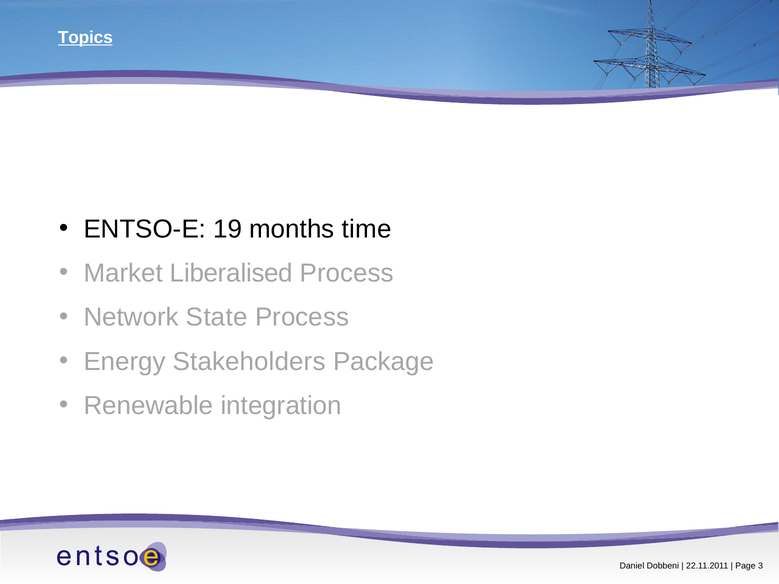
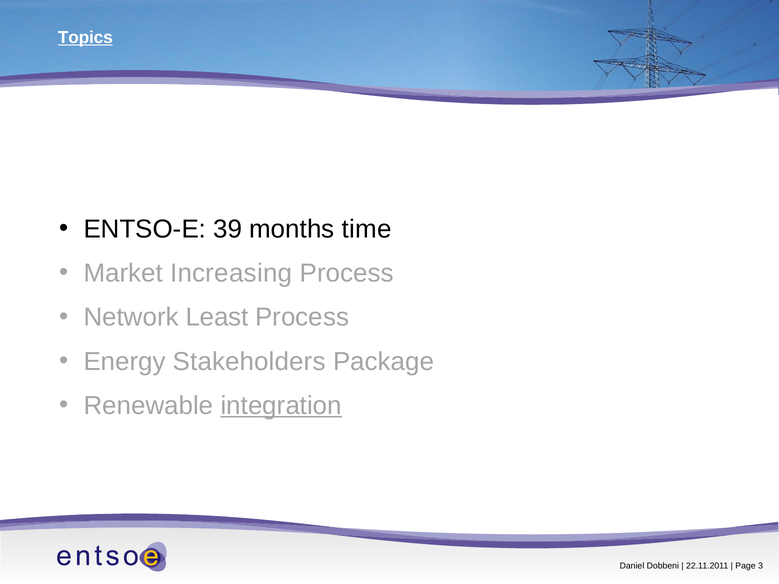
19: 19 -> 39 (228, 229)
Liberalised: Liberalised -> Increasing (231, 273)
State: State -> Least (217, 318)
integration underline: none -> present (281, 406)
